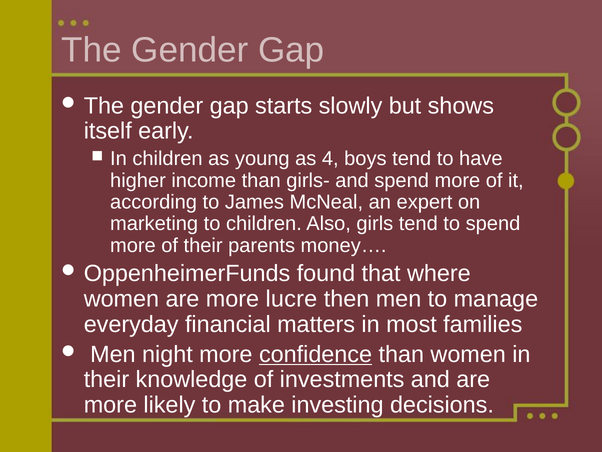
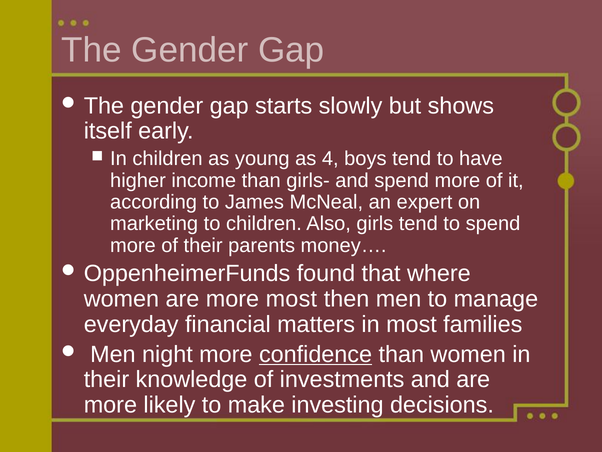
more lucre: lucre -> most (291, 299)
